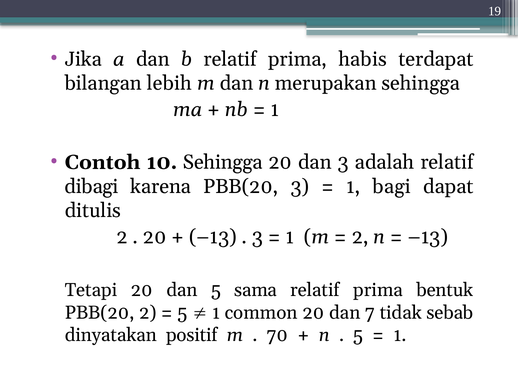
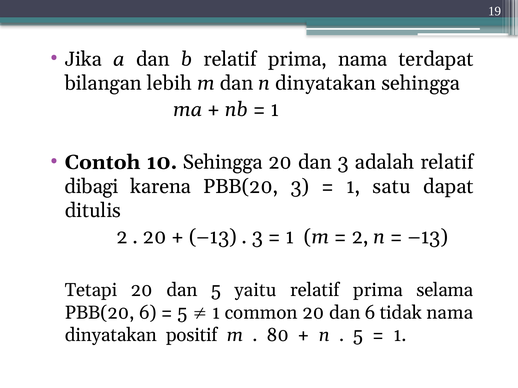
prima habis: habis -> nama (363, 59)
n merupakan: merupakan -> dinyatakan (326, 83)
bagi: bagi -> satu (392, 187)
sama: sama -> yaitu (255, 290)
bentuk: bentuk -> selama (445, 290)
PBB(20 2: 2 -> 6 (148, 313)
dan 7: 7 -> 6 (370, 313)
tidak sebab: sebab -> nama (450, 313)
70: 70 -> 80 (278, 336)
